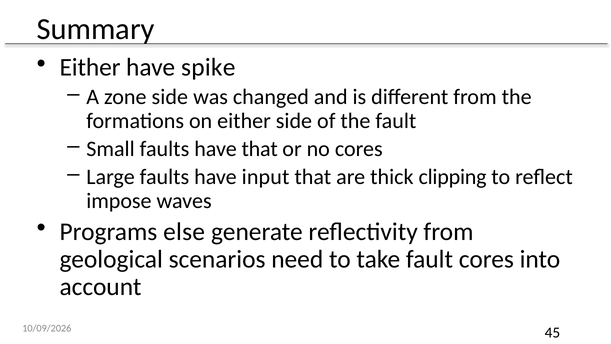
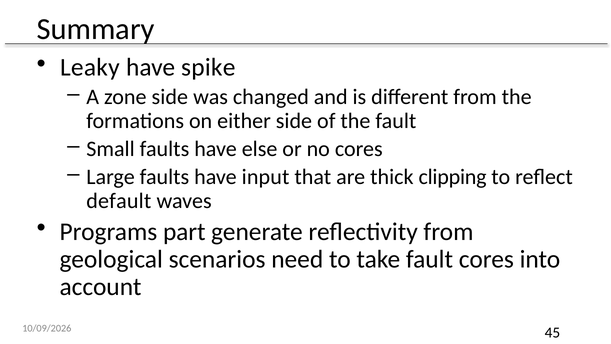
Either: Either -> Leaky (90, 67)
have that: that -> else (260, 149)
impose: impose -> default (119, 201)
else: else -> part (184, 232)
